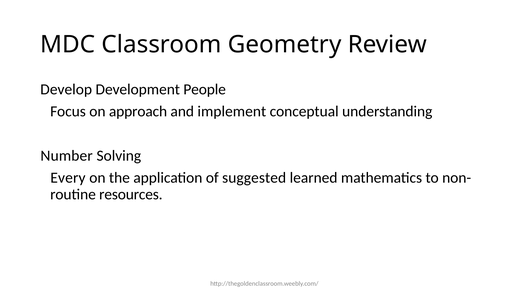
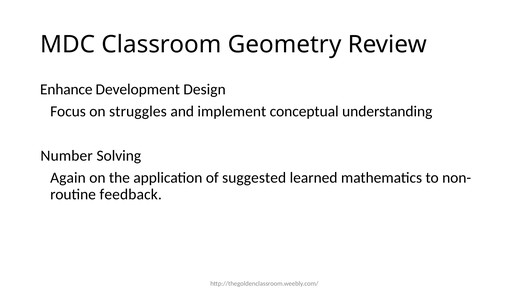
Develop: Develop -> Enhance (66, 89)
People: People -> Design (205, 89)
approach: approach -> struggles (138, 112)
Every: Every -> Again (68, 178)
resources: resources -> feedback (131, 195)
